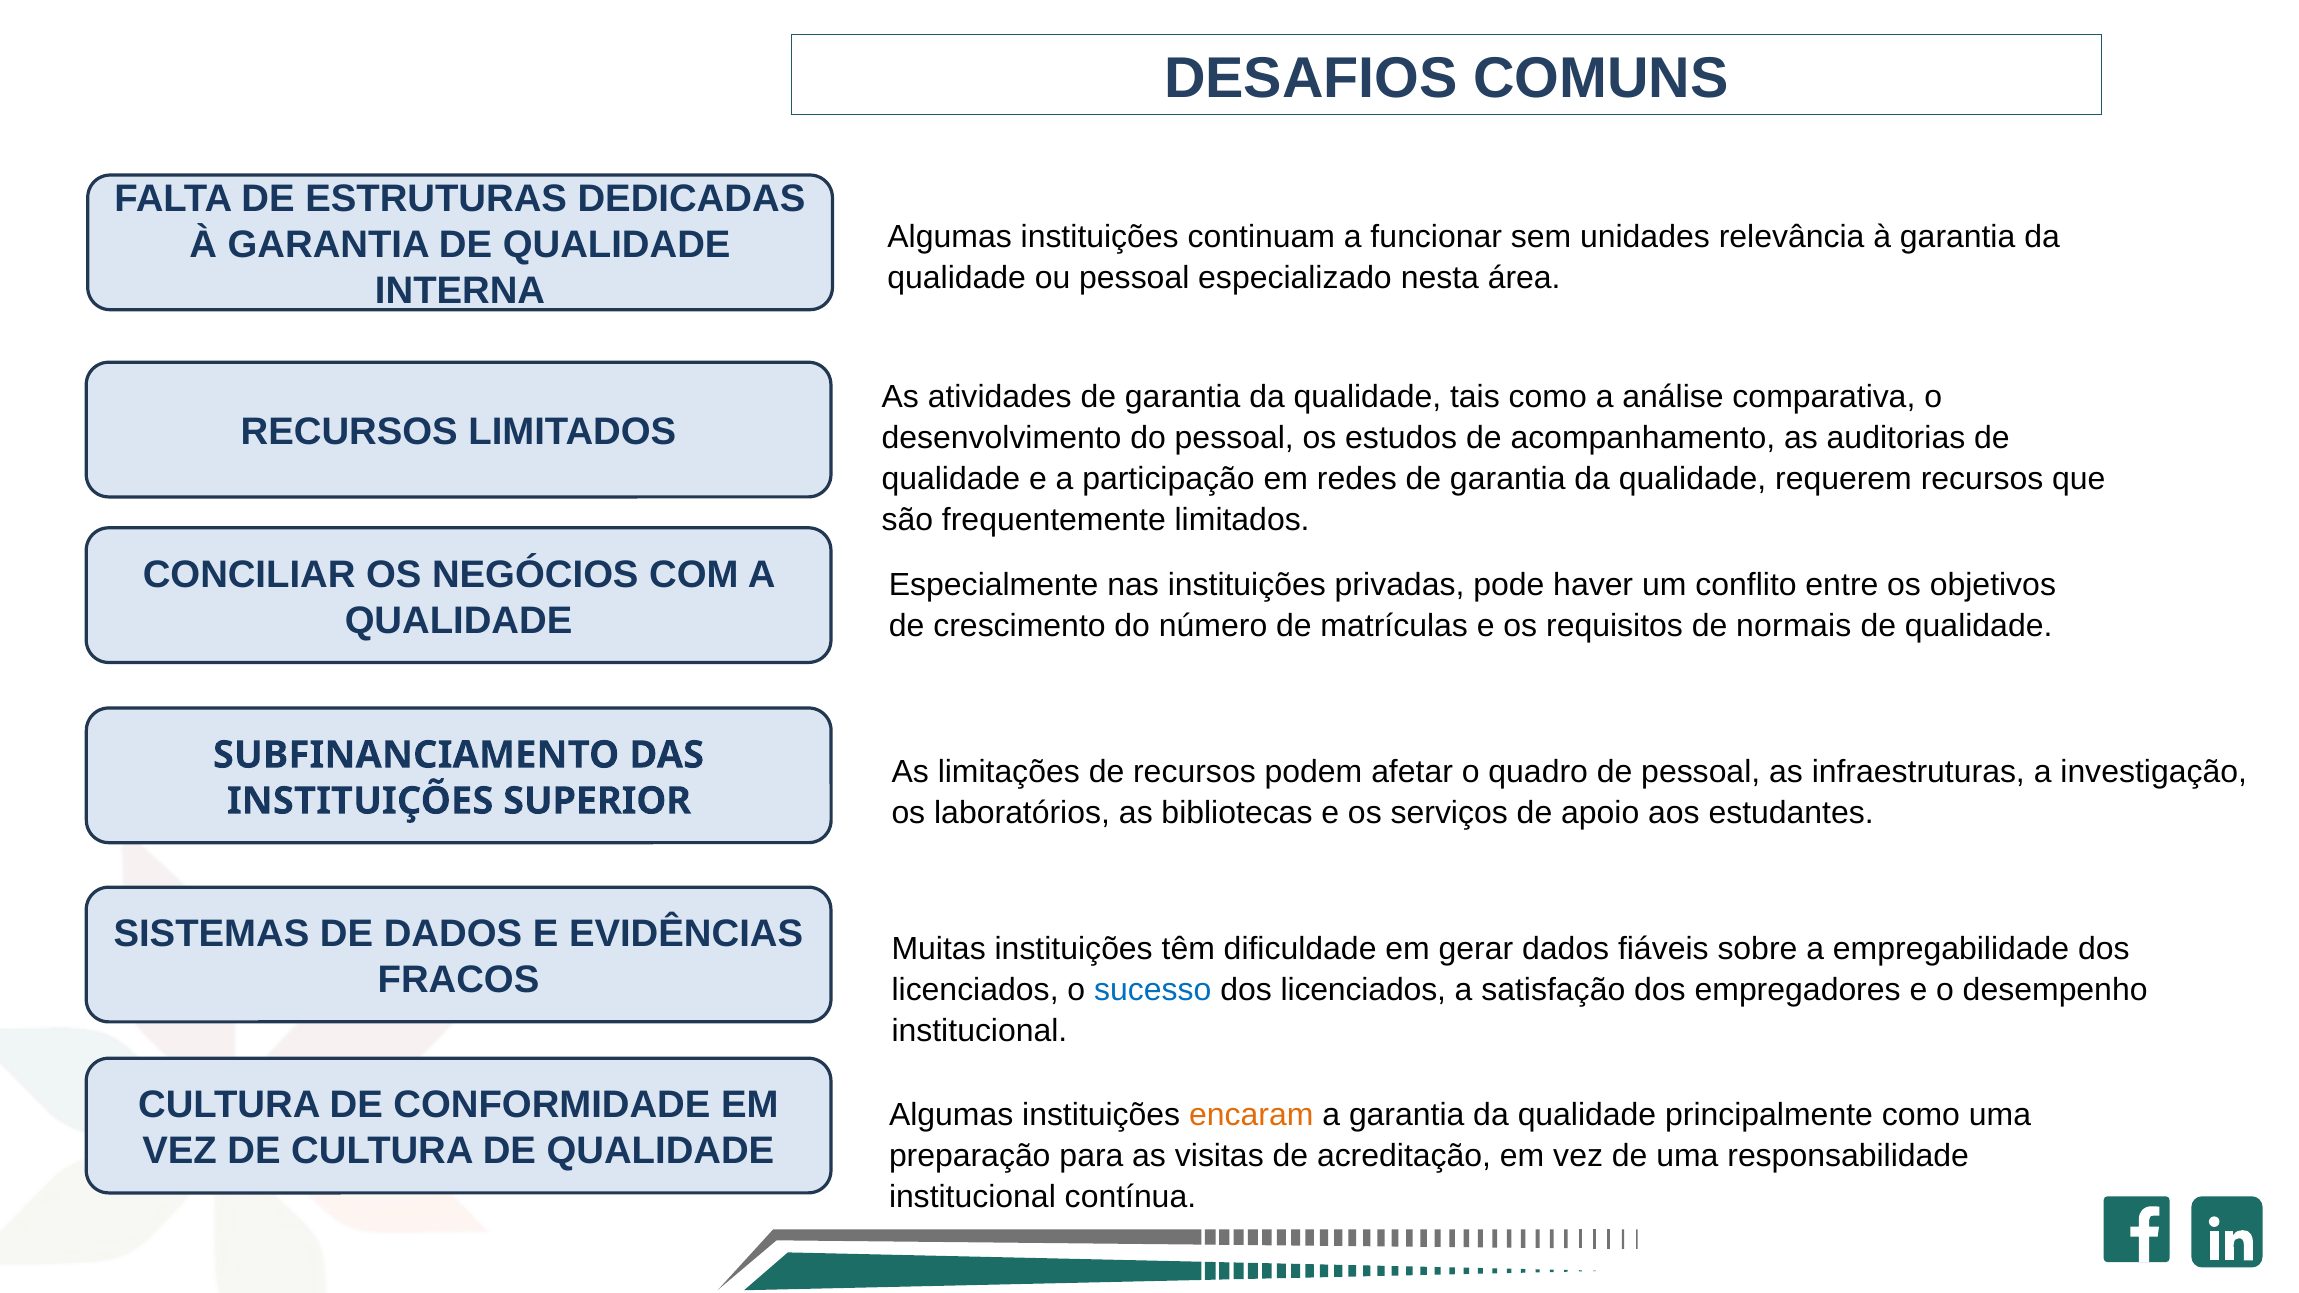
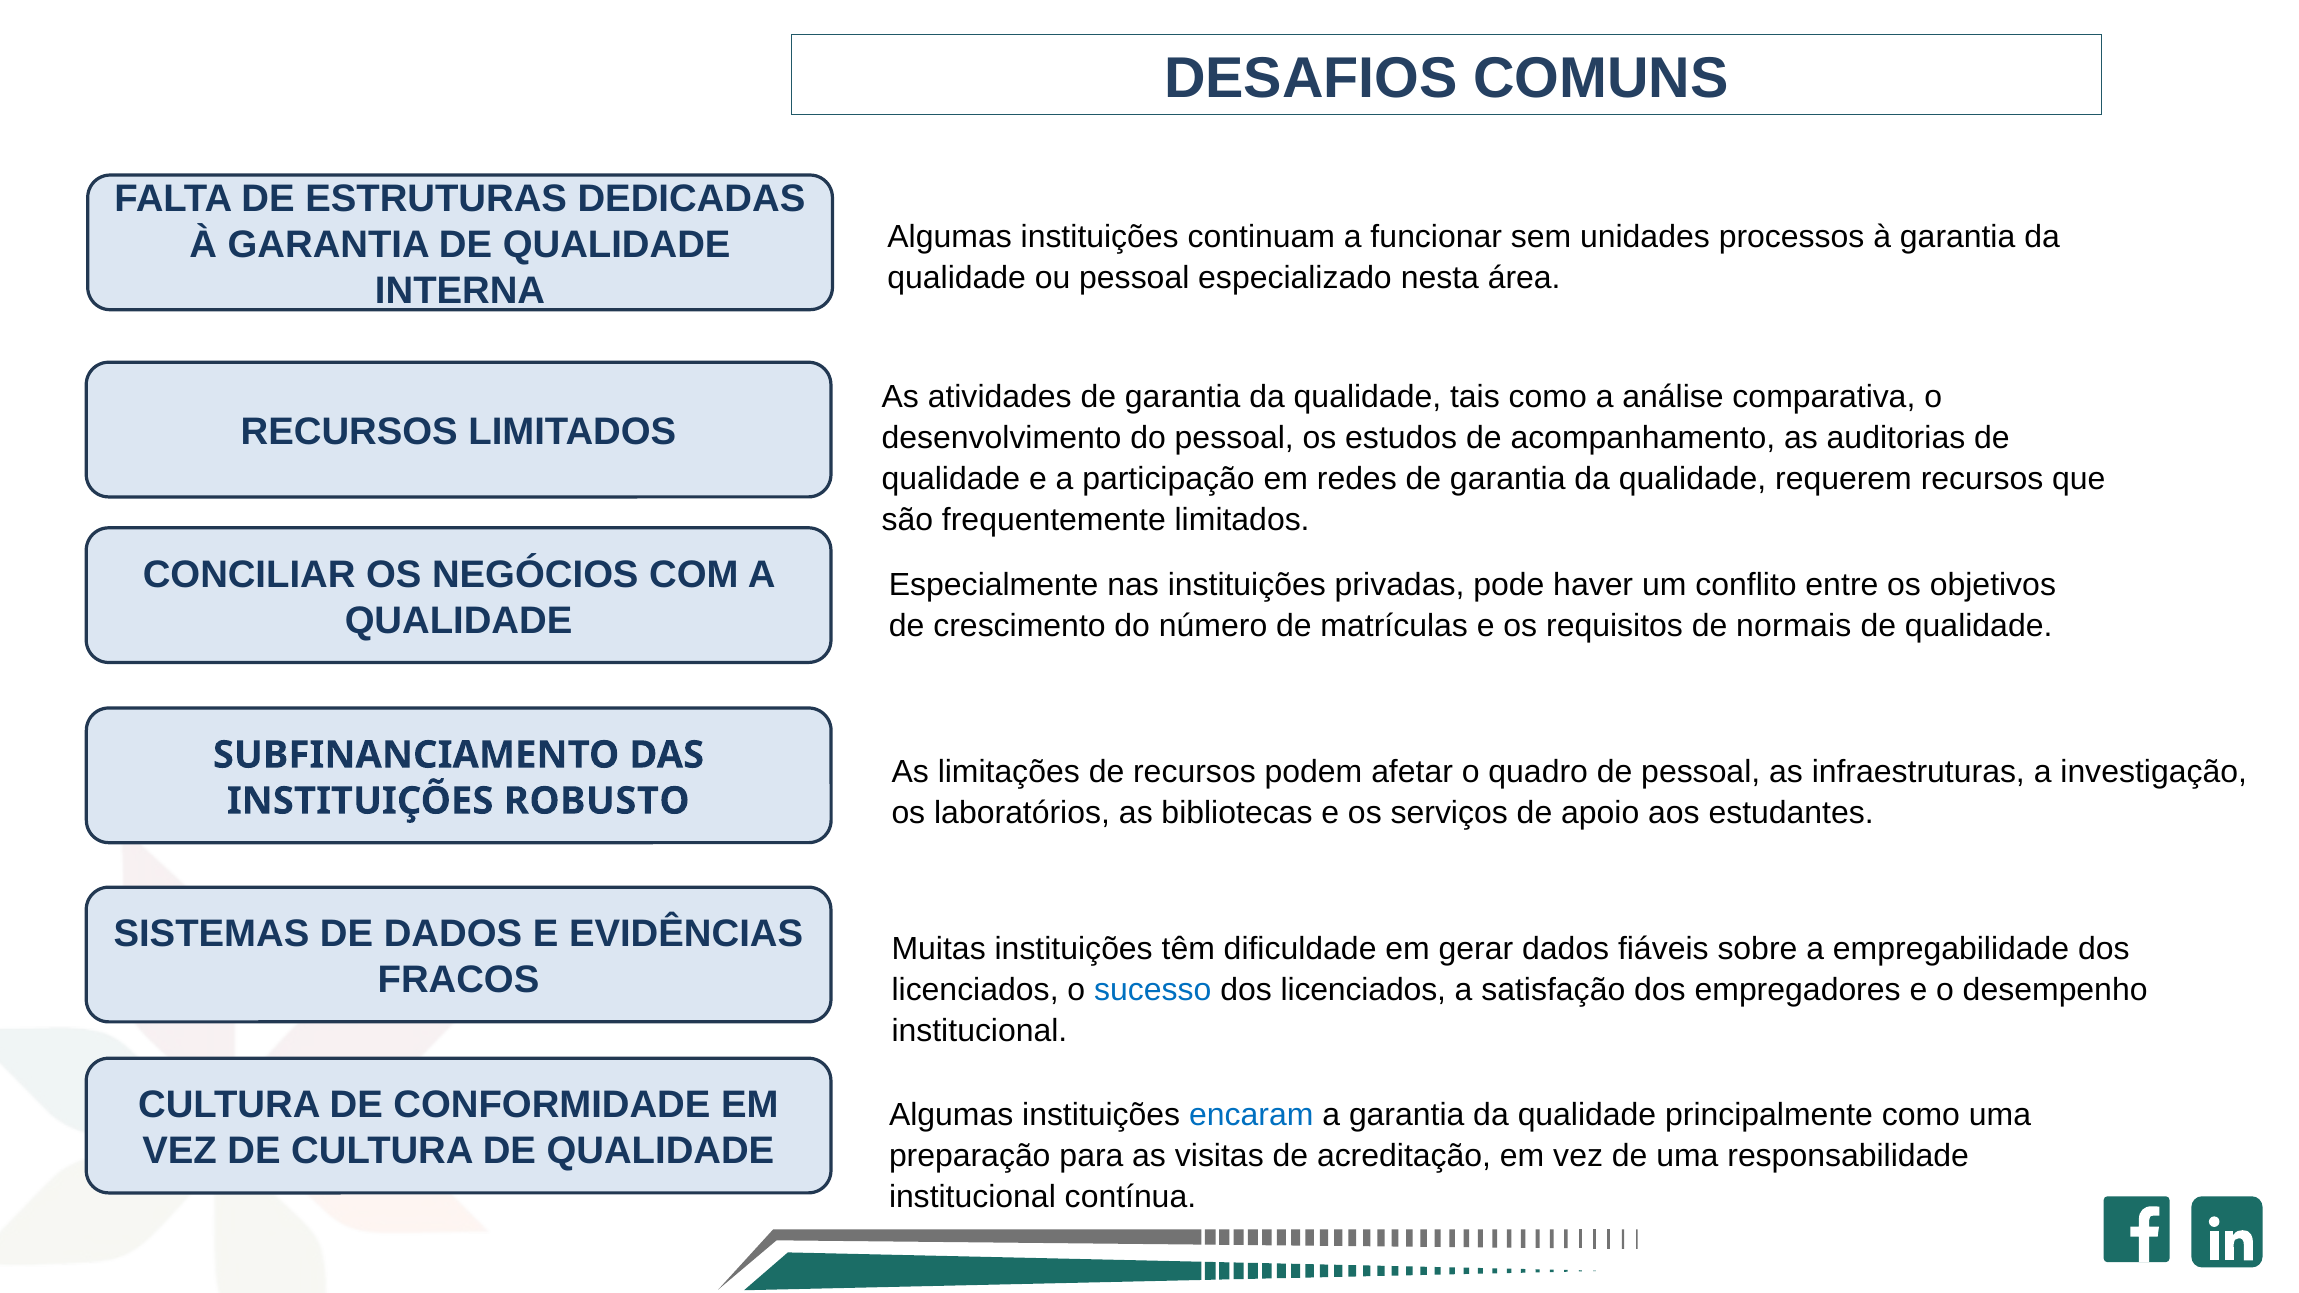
relevância: relevância -> processos (1792, 237)
SUPERIOR: SUPERIOR -> ROBUSTO (597, 801)
encaram colour: orange -> blue (1251, 1115)
